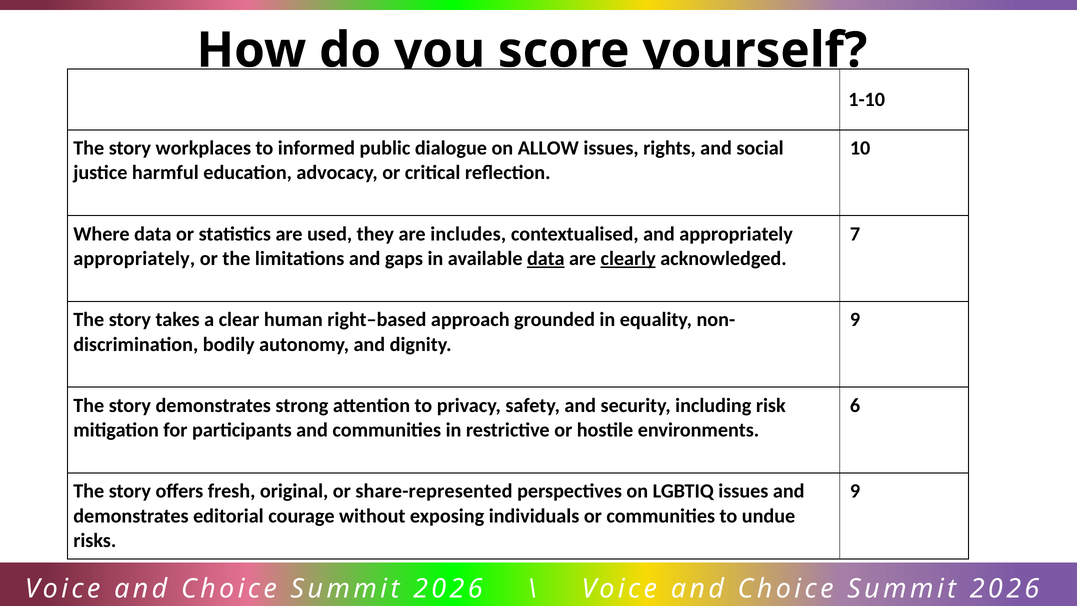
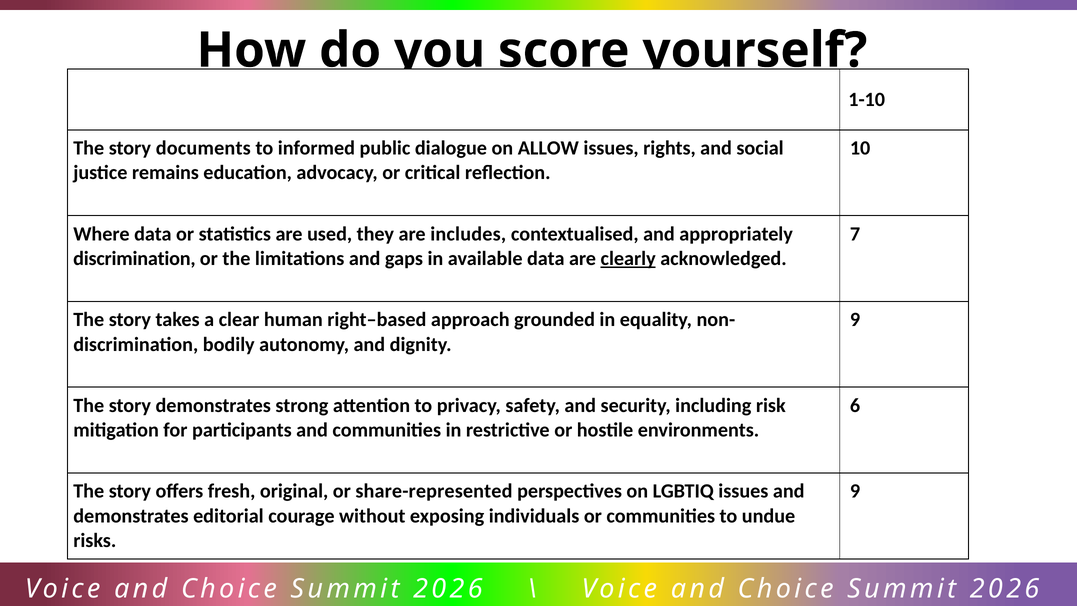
workplaces: workplaces -> documents (203, 148)
harmful: harmful -> remains (165, 173)
appropriately: appropriately -> discrimination (134, 258)
data underline: present -> none (546, 258)
